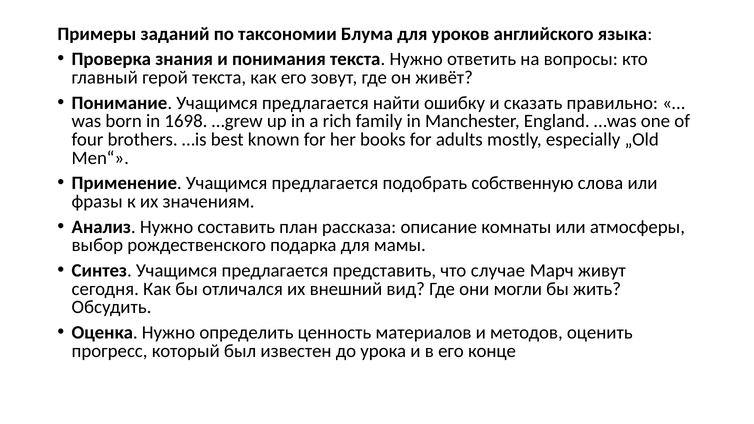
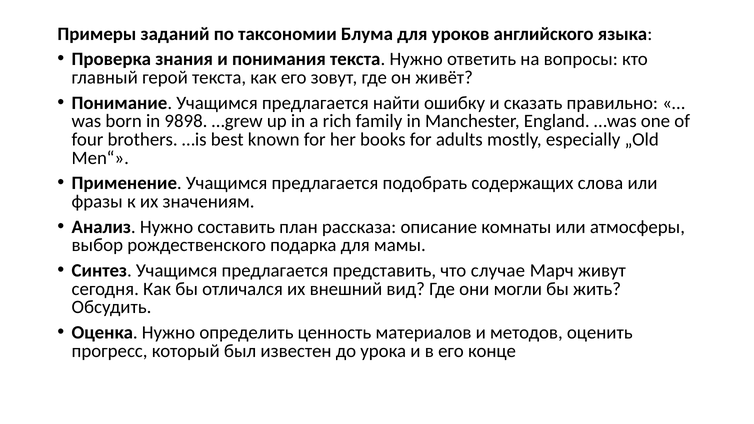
1698: 1698 -> 9898 (186, 121)
собственную: собственную -> содержащих (522, 183)
